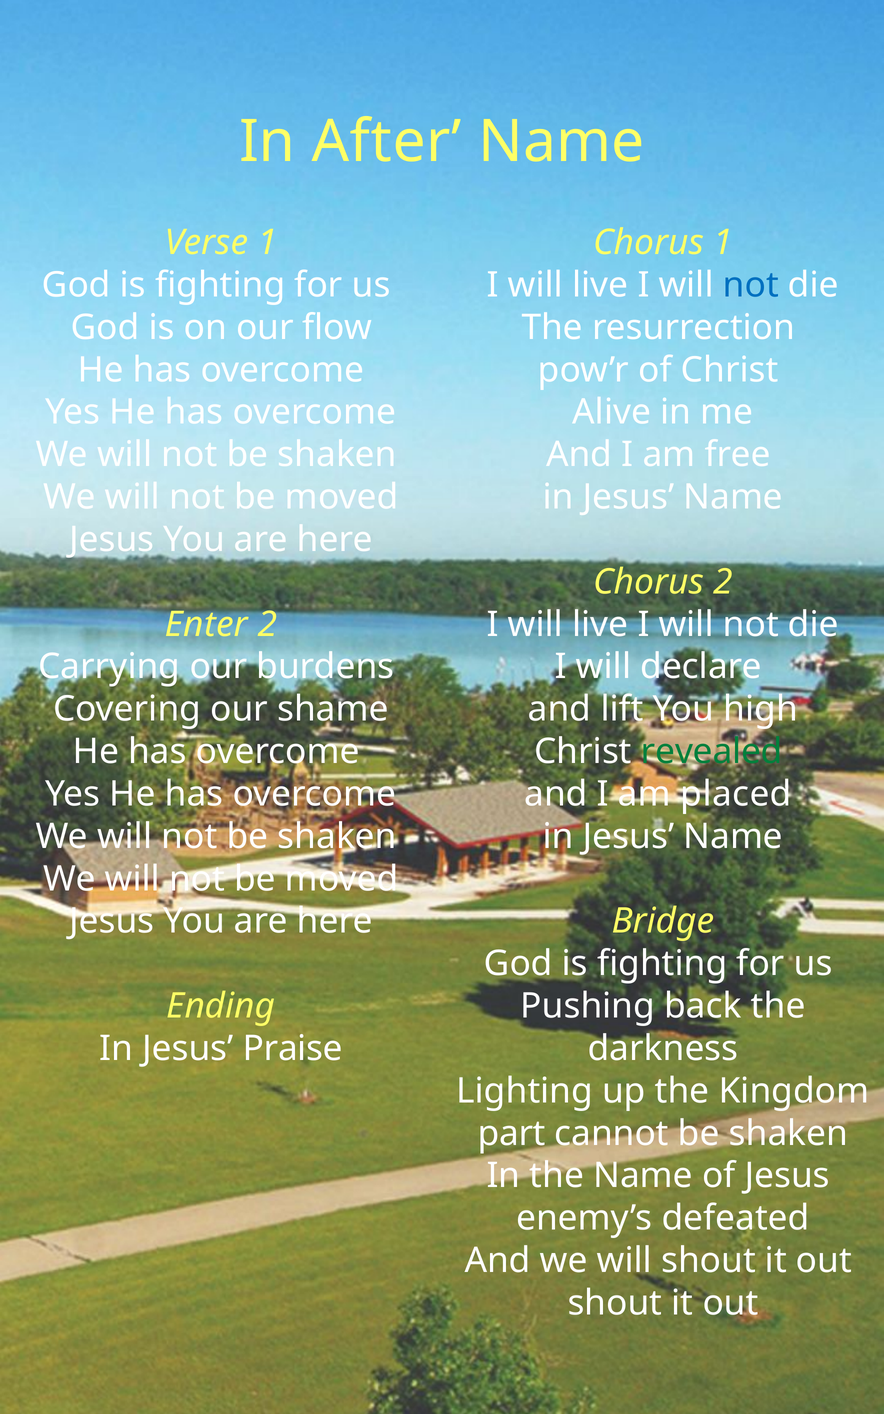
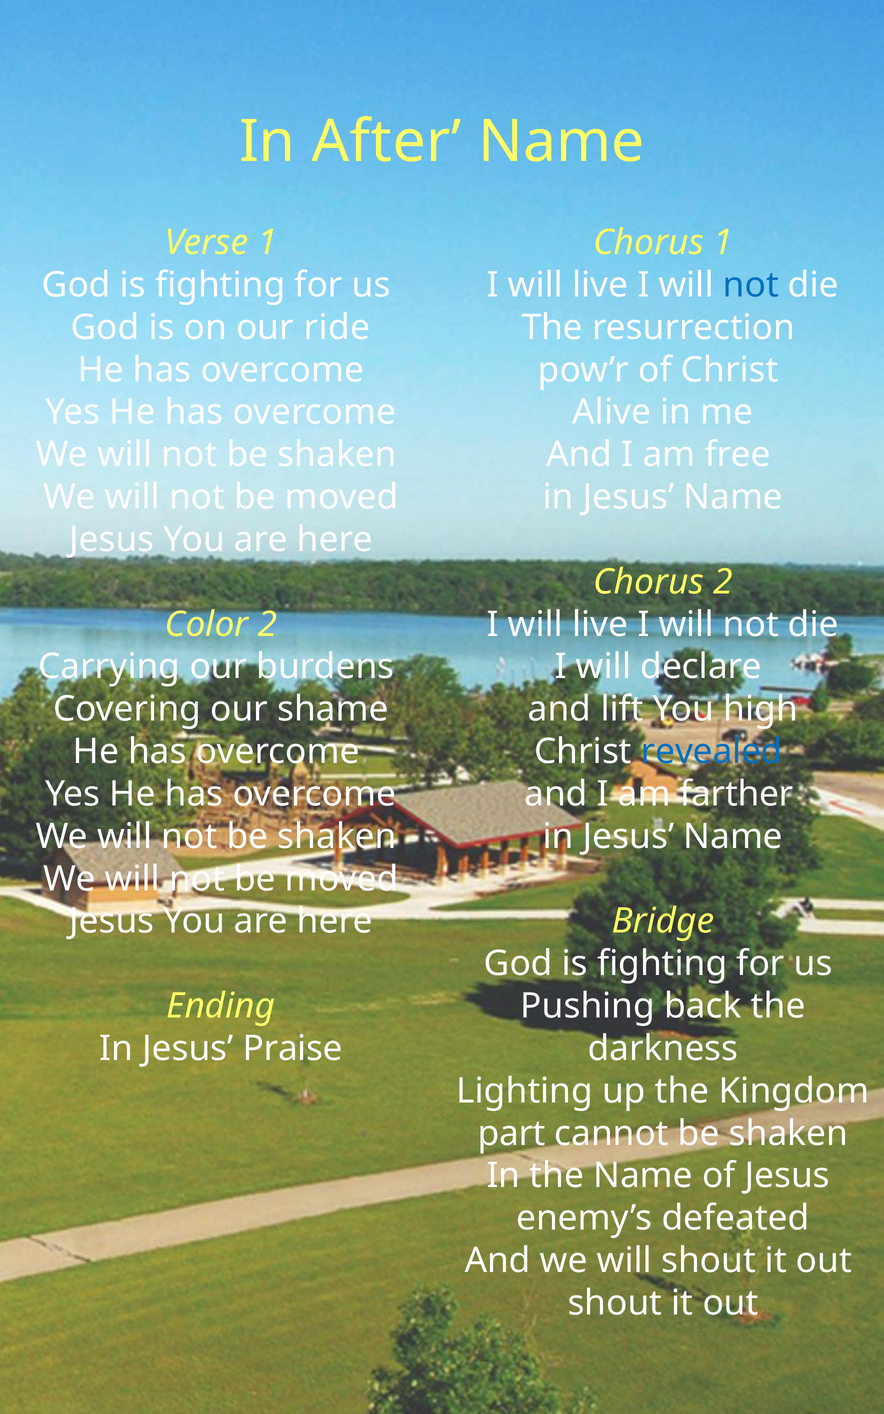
flow: flow -> ride (337, 328)
Enter: Enter -> Color (207, 625)
revealed colour: green -> blue (712, 752)
placed: placed -> farther (736, 794)
